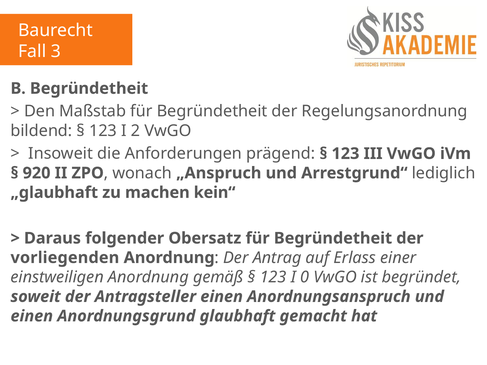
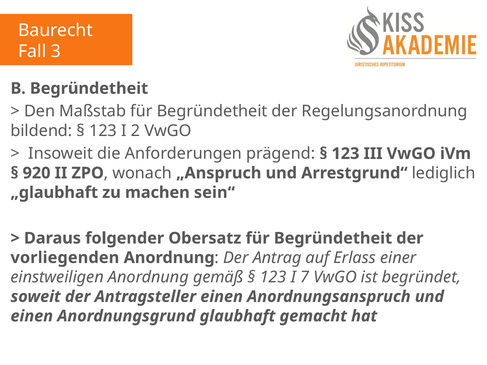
kein“: kein“ -> sein“ (214, 193)
0: 0 -> 7 (305, 277)
